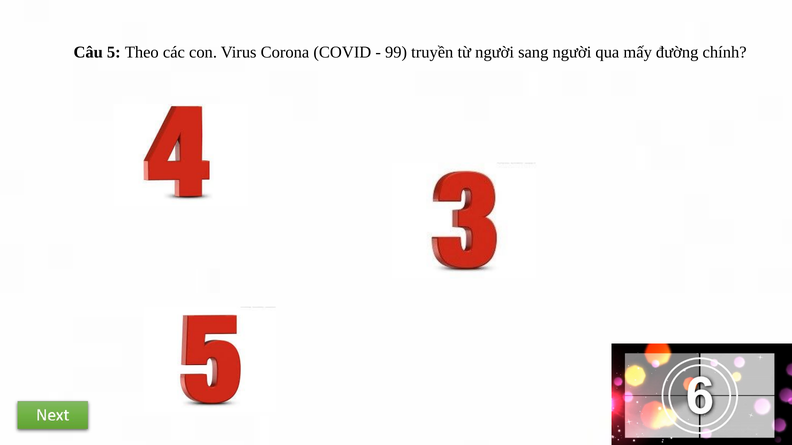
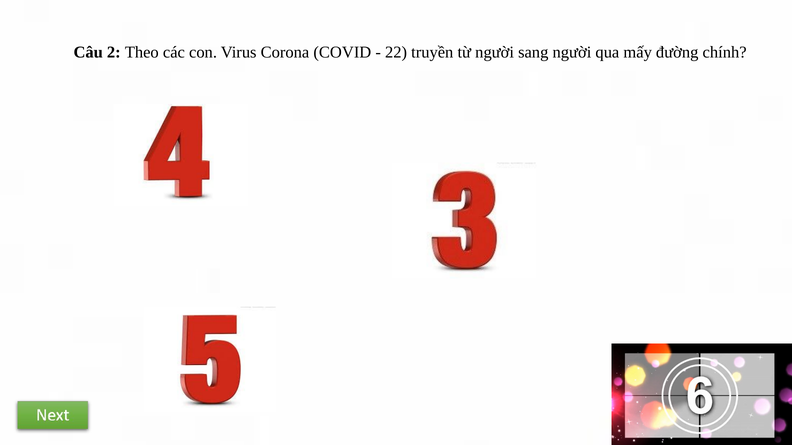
5: 5 -> 2 (114, 52)
99: 99 -> 22 (396, 52)
